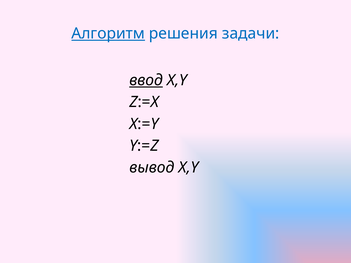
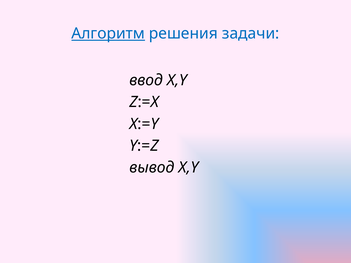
ввод underline: present -> none (146, 80)
